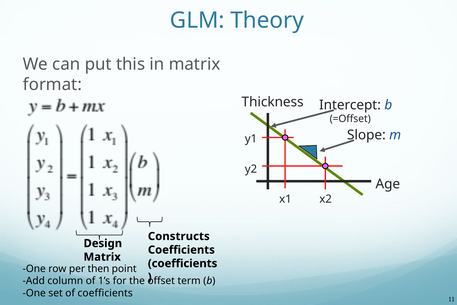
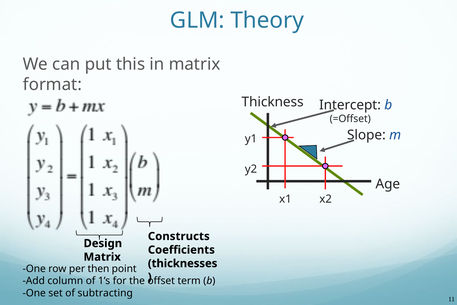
coefficients: coefficients -> thicknesses (183, 263)
of coefficients: coefficients -> subtracting (105, 293)
